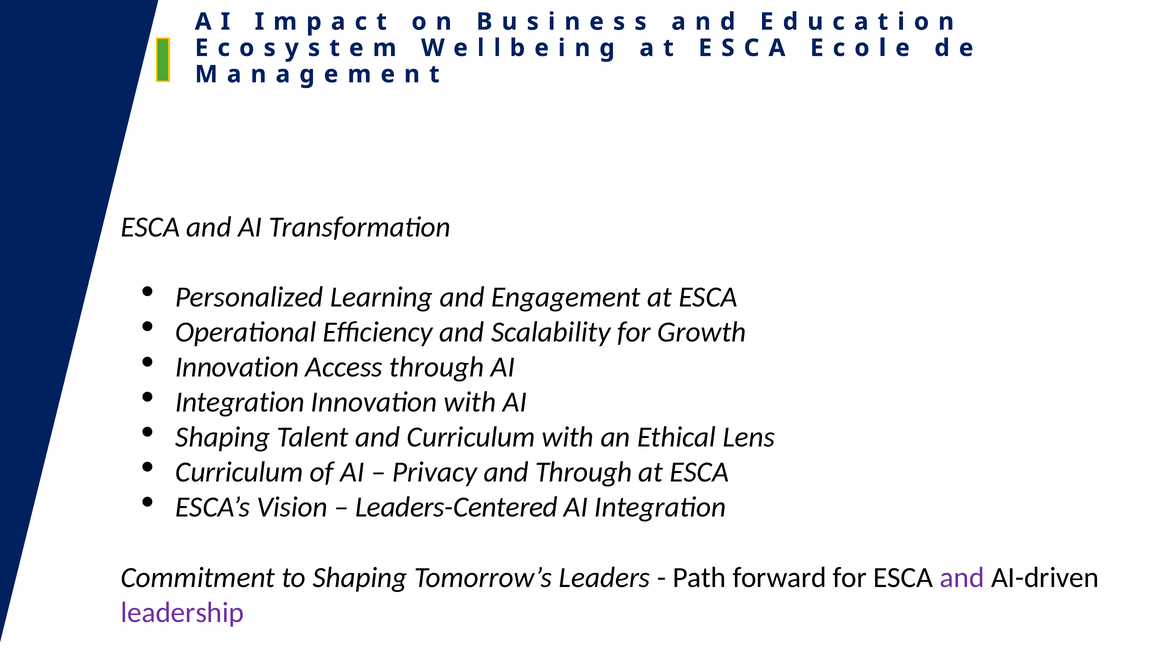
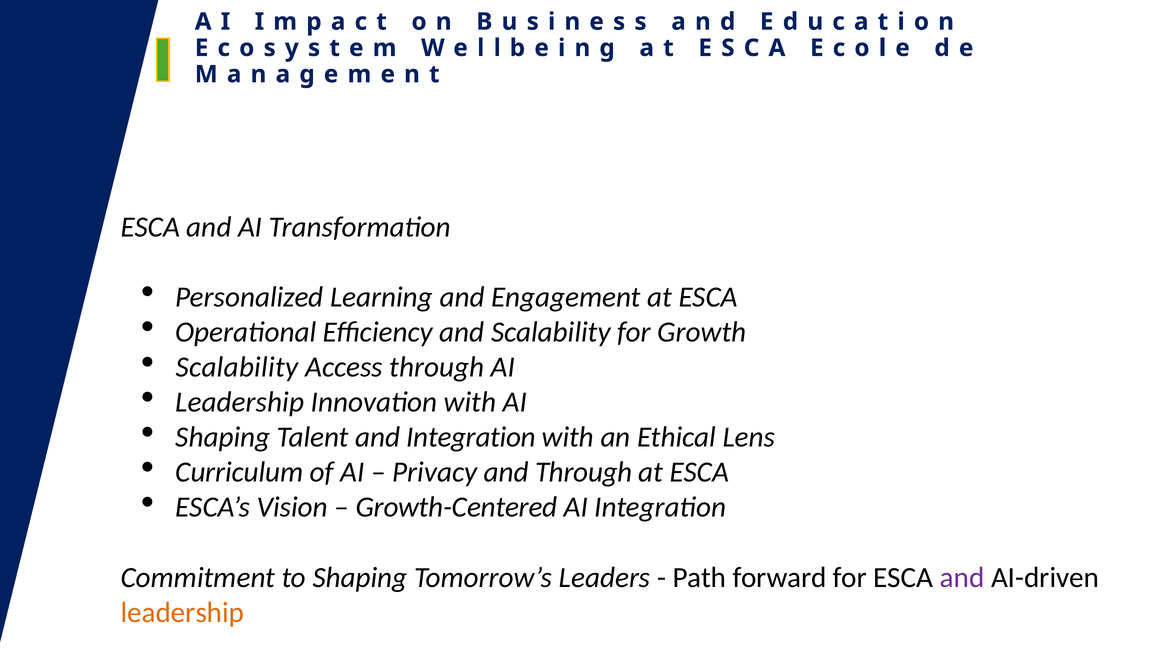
Innovation: Innovation -> Scalability (237, 367)
Integration: Integration -> Leadership (240, 402)
and Curriculum: Curriculum -> Integration (471, 437)
Leaders-Centered: Leaders-Centered -> Growth-Centered (456, 507)
leadership colour: purple -> orange (182, 612)
